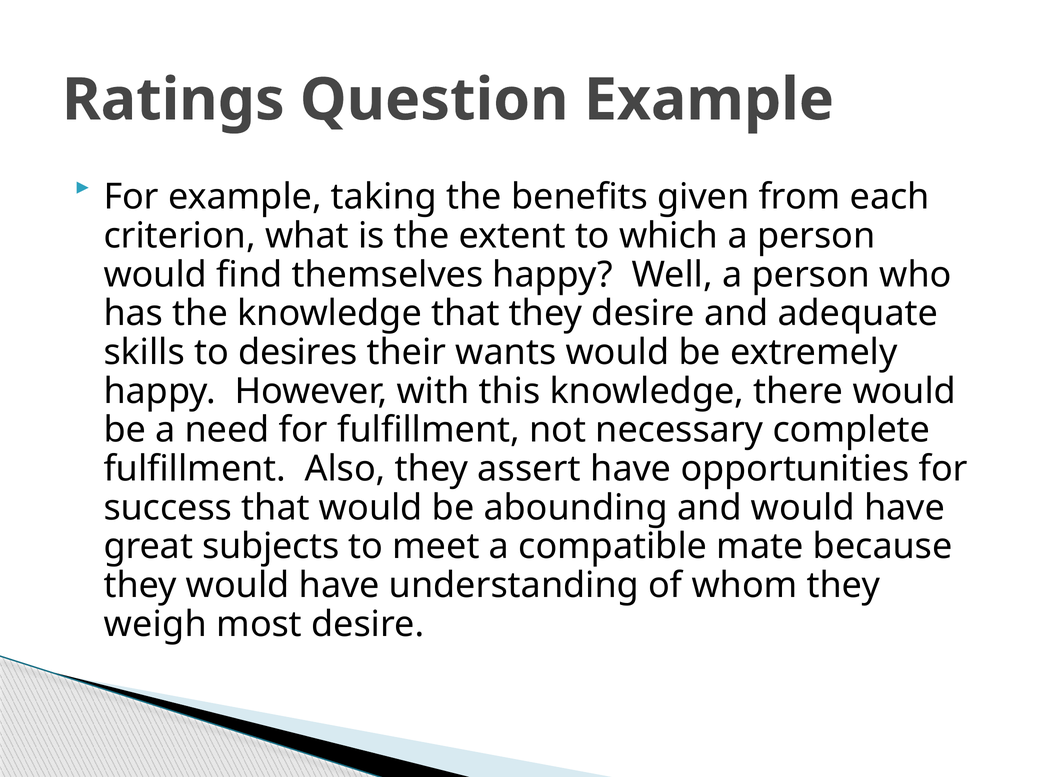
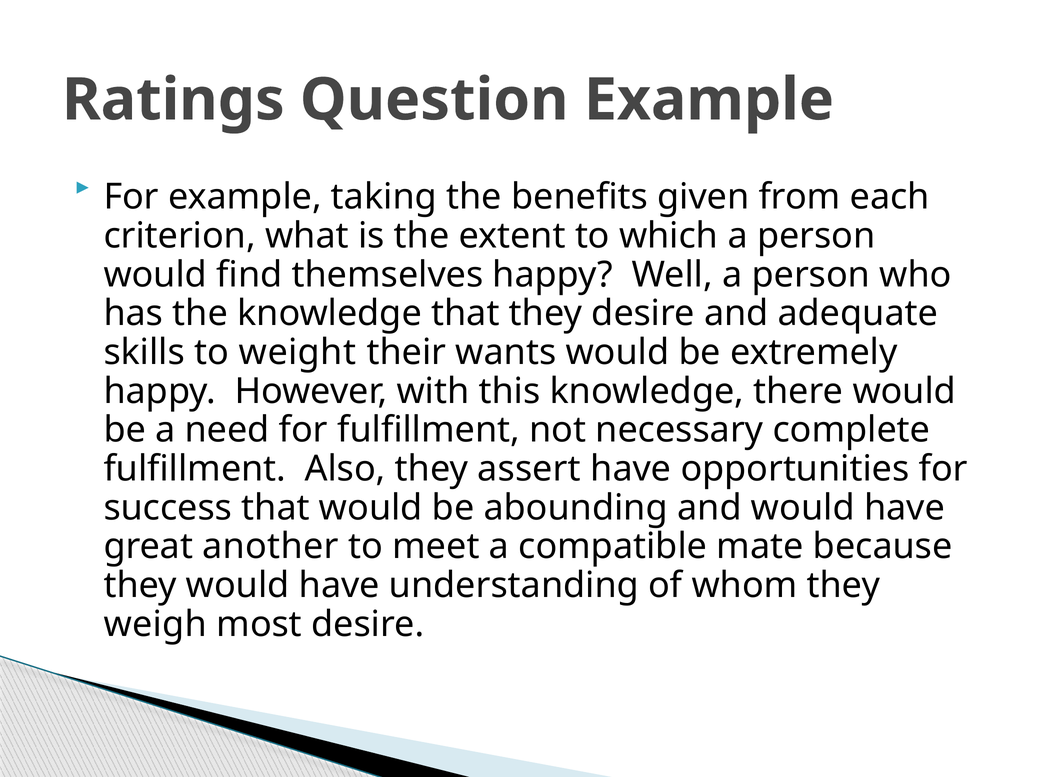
desires: desires -> weight (298, 353)
subjects: subjects -> another (271, 547)
